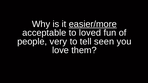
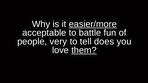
loved: loved -> battle (90, 33)
seen: seen -> does (104, 42)
them underline: none -> present (84, 50)
